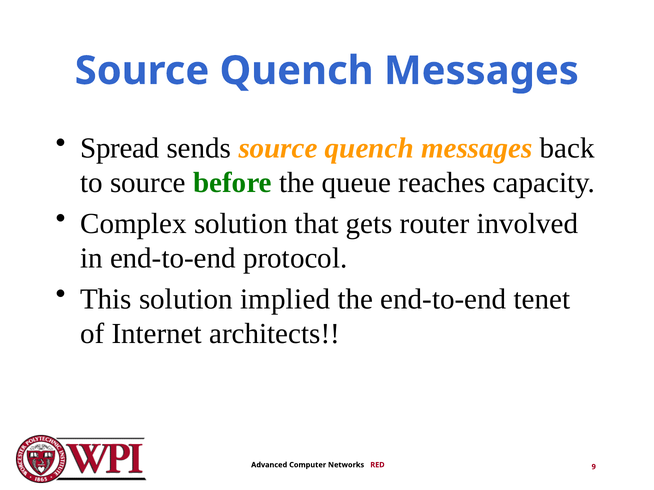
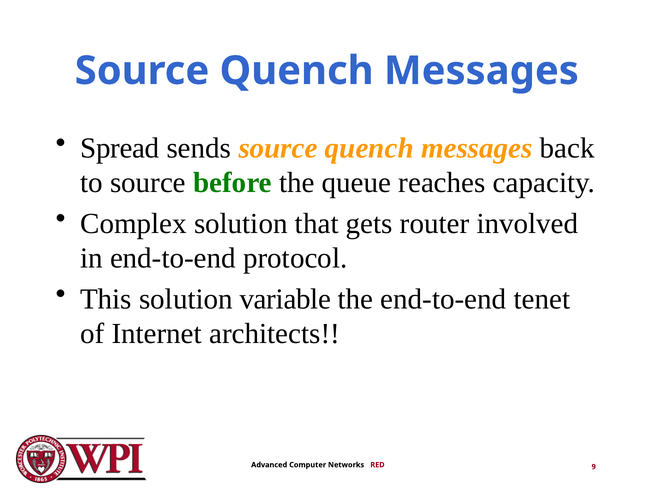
implied: implied -> variable (285, 299)
